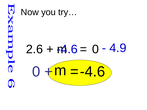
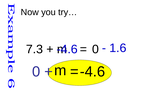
4.9: 4.9 -> 1.6 (118, 48)
2.6: 2.6 -> 7.3 (34, 49)
